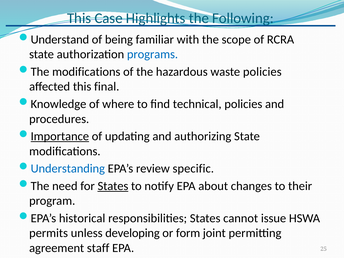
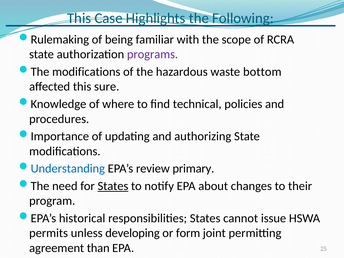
Understand: Understand -> Rulemaking (60, 39)
programs colour: blue -> purple (152, 54)
waste policies: policies -> bottom (262, 72)
final: final -> sure (107, 87)
Importance underline: present -> none (60, 136)
specific: specific -> primary (193, 169)
staff: staff -> than (98, 248)
